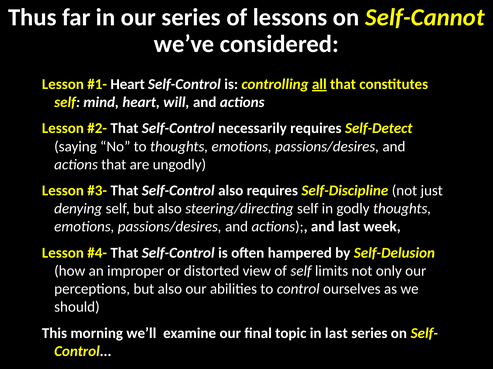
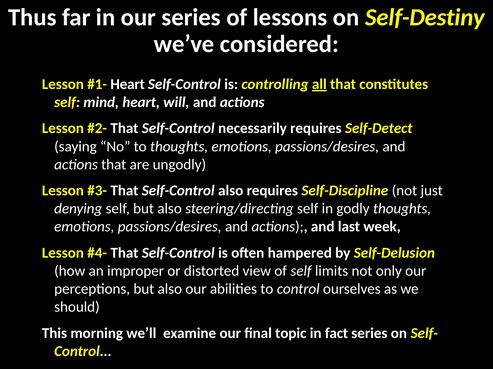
Self-Cannot: Self-Cannot -> Self-Destiny (425, 18)
in last: last -> fact (336, 334)
